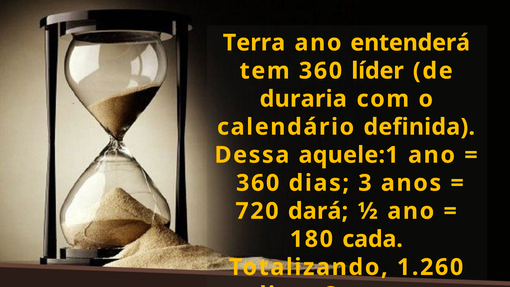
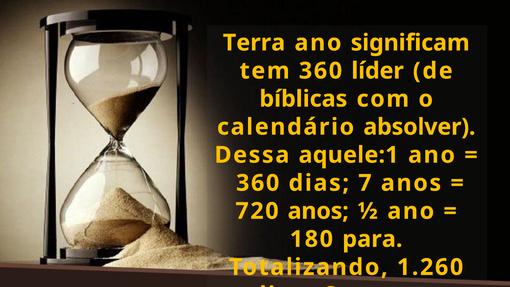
entenderá: entenderá -> significam (410, 43)
duraria: duraria -> bíblicas (303, 99)
definida: definida -> absolver (419, 127)
3: 3 -> 7 (365, 183)
720 dará: dará -> anos (318, 211)
180 cada: cada -> para (372, 239)
